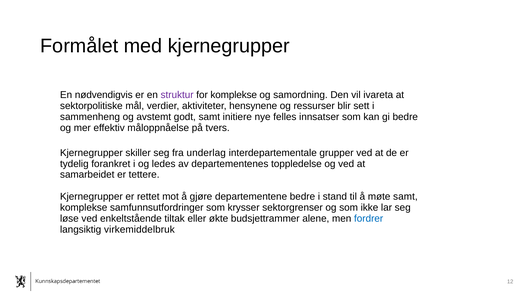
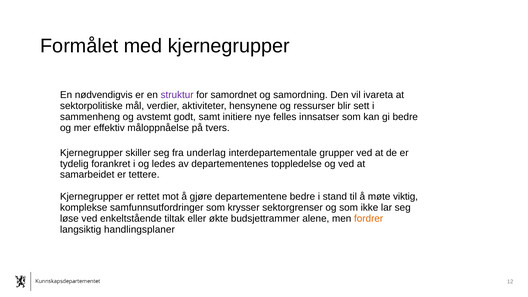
for komplekse: komplekse -> samordnet (234, 95)
møte samt: samt -> viktig (406, 197)
fordrer colour: blue -> orange (369, 219)
virkemiddelbruk: virkemiddelbruk -> handlingsplaner (139, 230)
